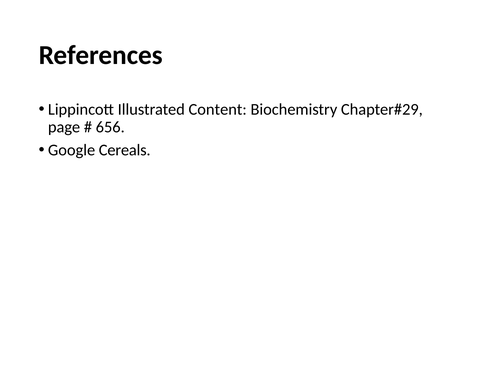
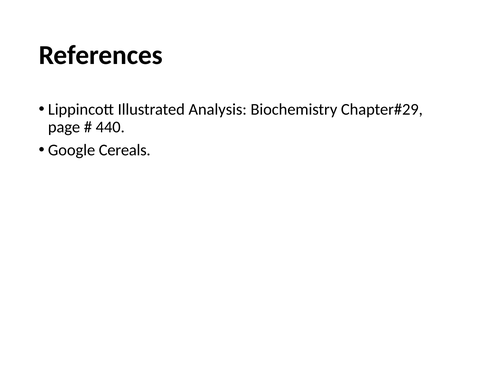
Content: Content -> Analysis (218, 109)
656: 656 -> 440 (110, 127)
